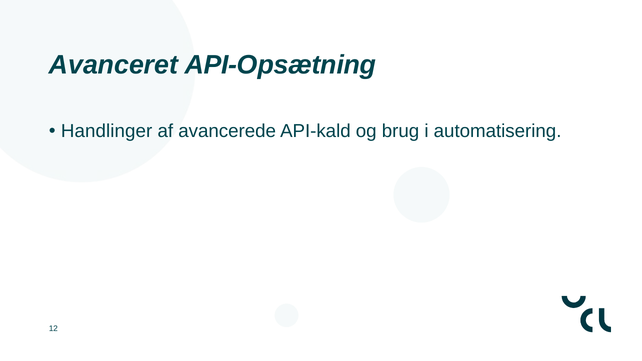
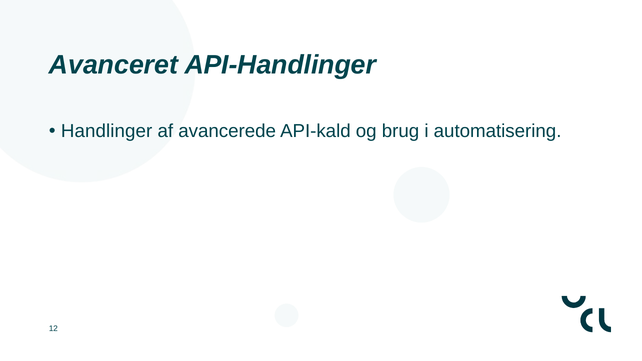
API-Opsætning: API-Opsætning -> API-Handlinger (280, 65)
